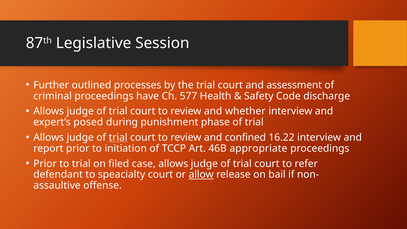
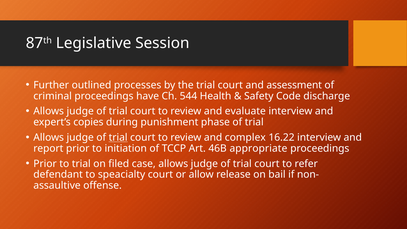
577: 577 -> 544 (188, 96)
whether: whether -> evaluate (245, 111)
posed: posed -> copies (88, 122)
confined: confined -> complex (245, 137)
allow underline: present -> none (201, 175)
